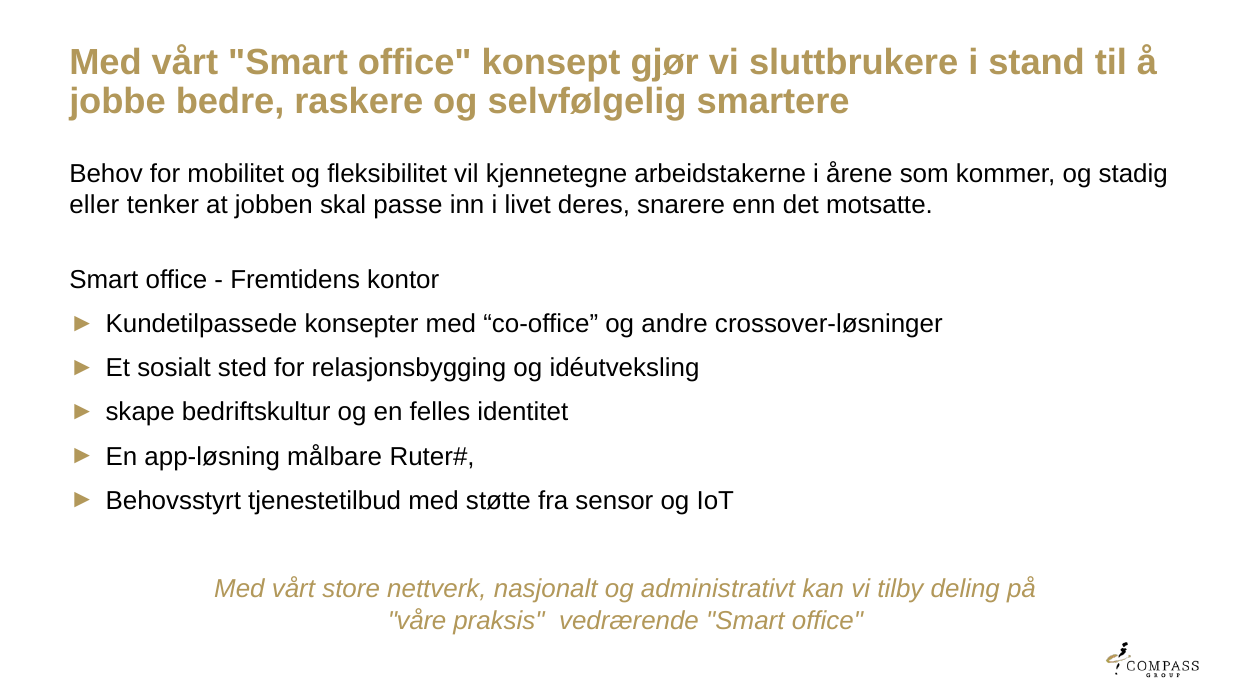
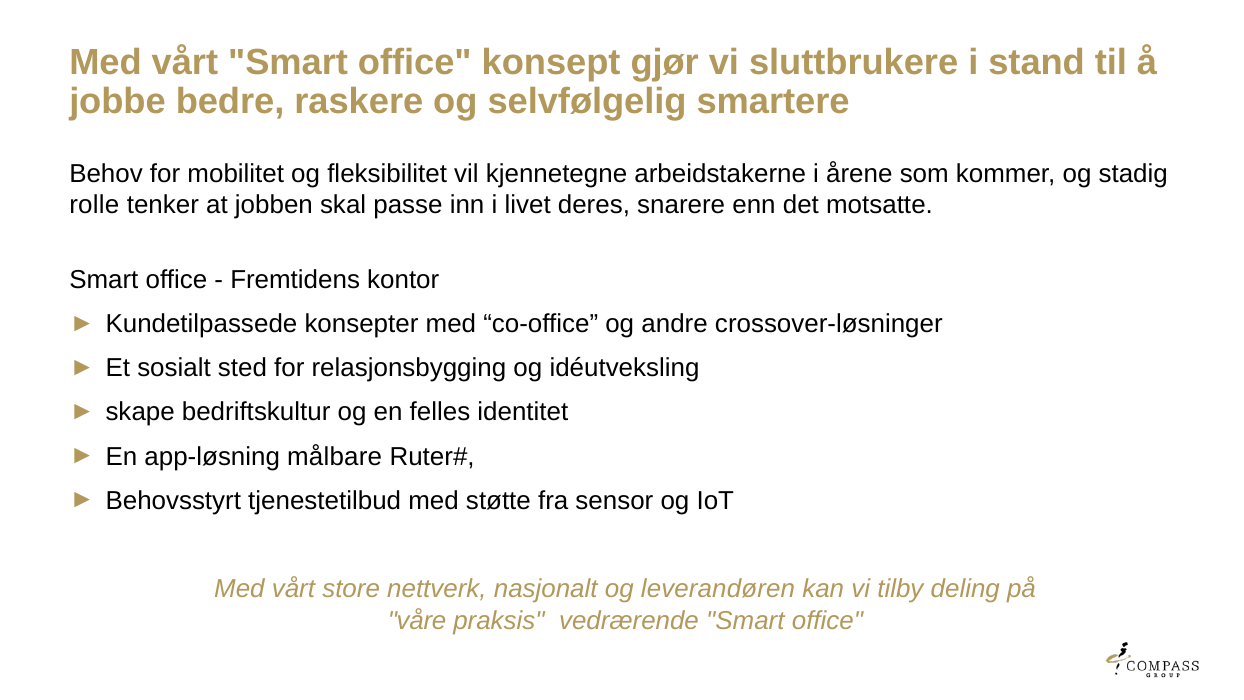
eller: eller -> rolle (94, 205)
administrativt: administrativt -> leverandøren (718, 589)
